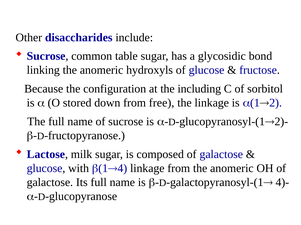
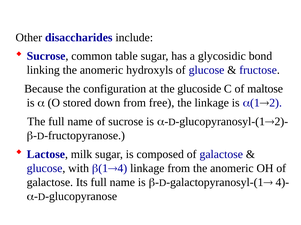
including: including -> glucoside (199, 89)
sorbitol: sorbitol -> maltose (265, 89)
